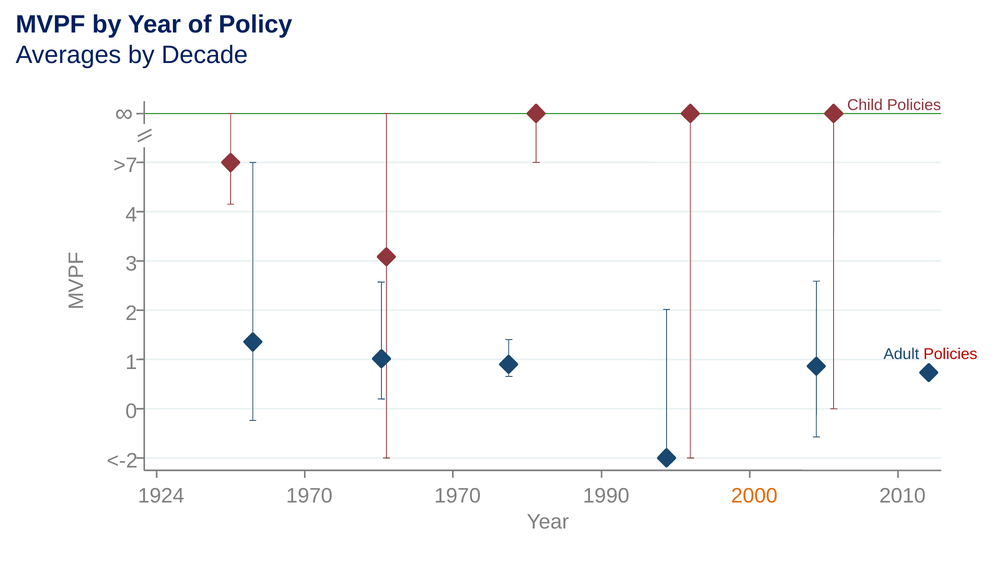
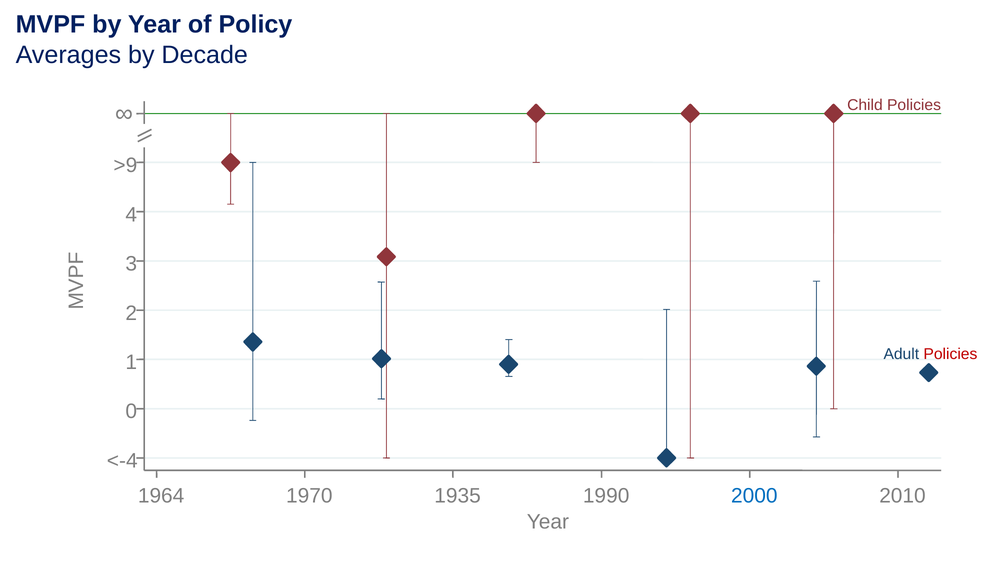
>7: >7 -> >9 (125, 166)
<-2: <-2 -> <-4 (122, 461)
1924: 1924 -> 1964 (161, 496)
1970 1970: 1970 -> 1935 (458, 496)
2000 colour: orange -> blue (754, 496)
